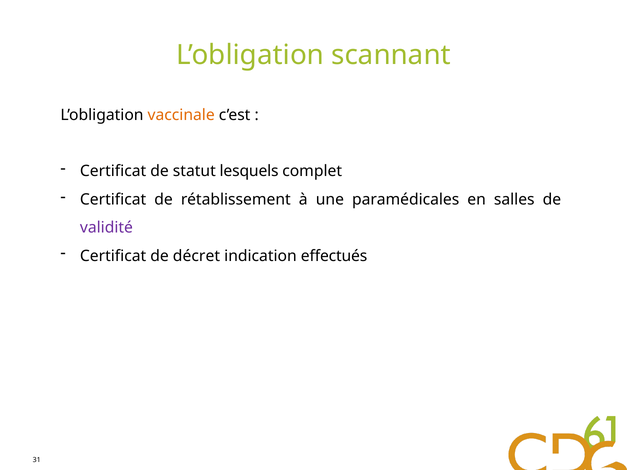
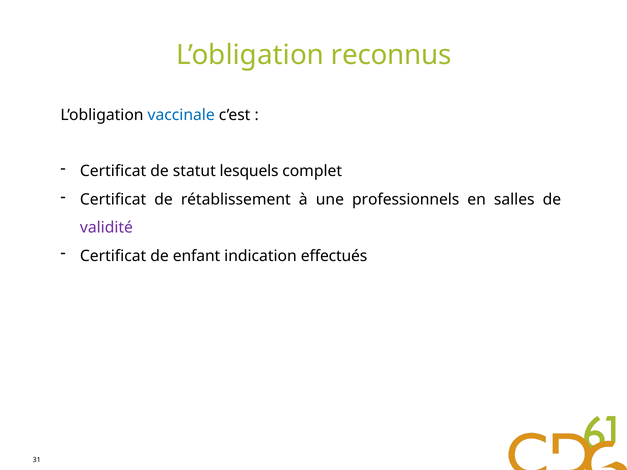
scannant: scannant -> reconnus (391, 55)
vaccinale colour: orange -> blue (181, 115)
paramédicales: paramédicales -> professionnels (406, 200)
décret: décret -> enfant (197, 256)
